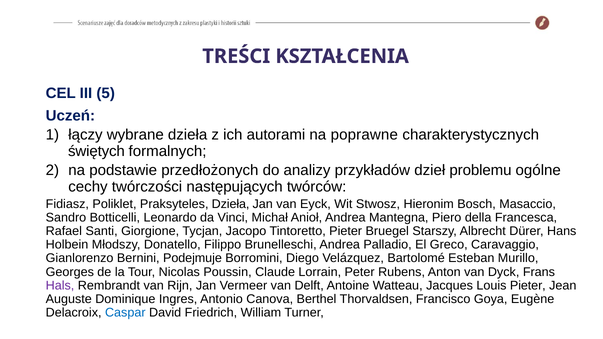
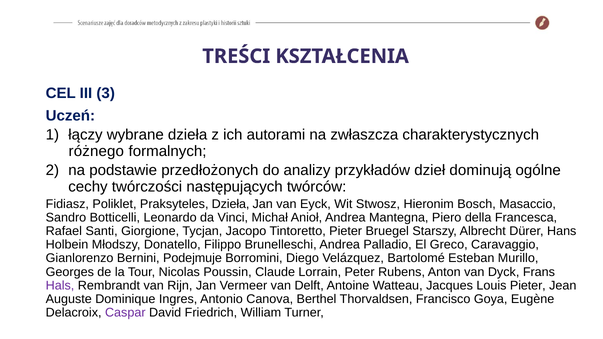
5: 5 -> 3 (106, 93)
poprawne: poprawne -> zwłaszcza (364, 135)
świętych: świętych -> różnego (96, 151)
problemu: problemu -> dominują (480, 170)
Caspar colour: blue -> purple (125, 313)
